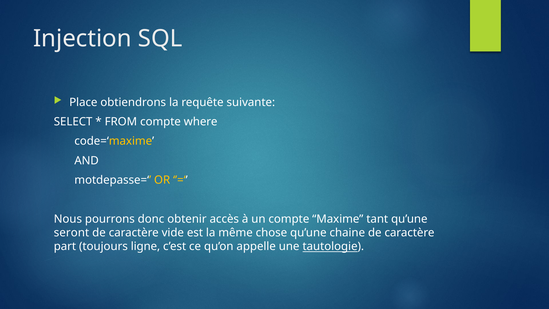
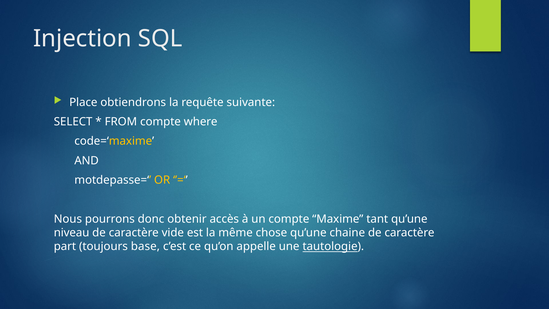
seront: seront -> niveau (72, 233)
ligne: ligne -> base (145, 246)
